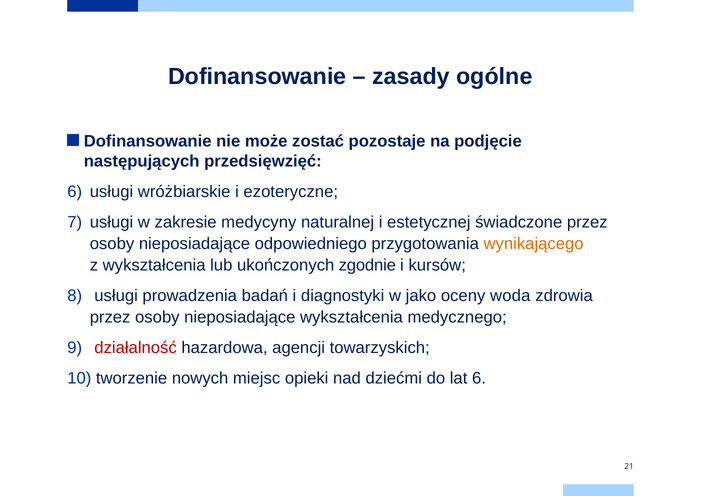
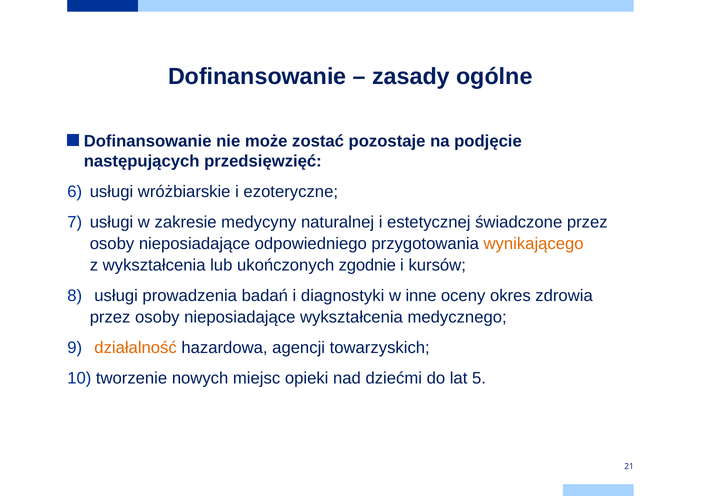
jako: jako -> inne (421, 296)
woda: woda -> okres (510, 296)
działalność colour: red -> orange (136, 348)
lat 6: 6 -> 5 (479, 378)
